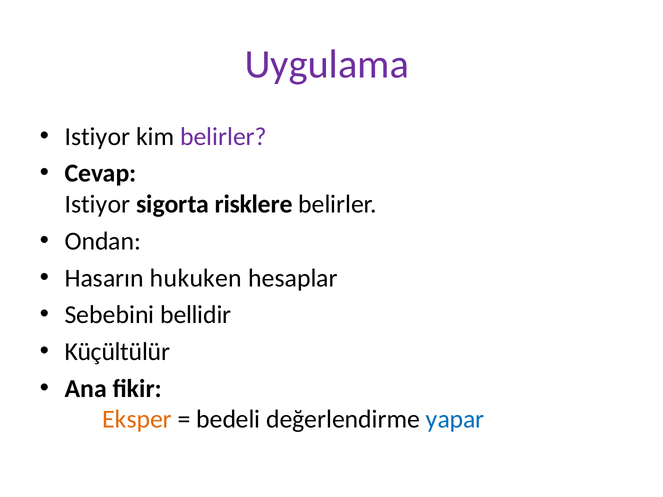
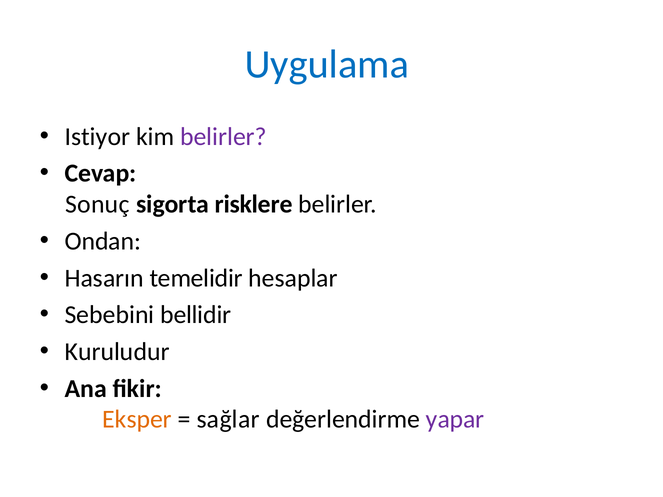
Uygulama colour: purple -> blue (327, 64)
Istiyor: Istiyor -> Sonuç (97, 204)
hukuken: hukuken -> temelidir (196, 278)
Küçültülür: Küçültülür -> Kuruludur (117, 352)
bedeli: bedeli -> sağlar (228, 420)
yapar colour: blue -> purple (455, 420)
